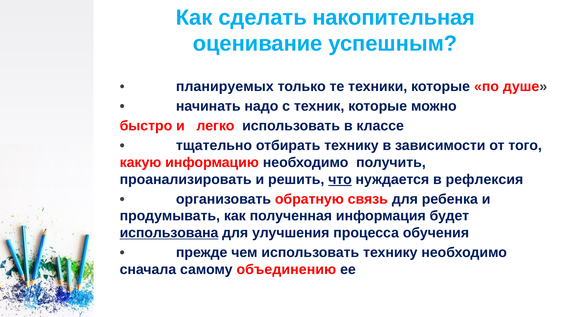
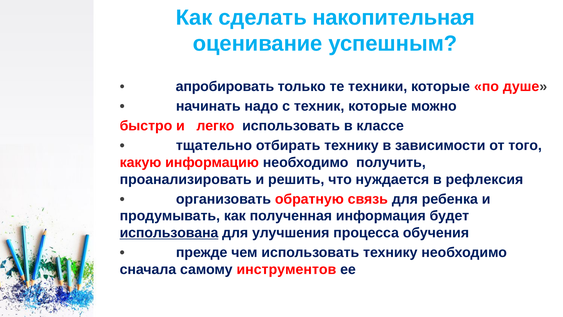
планируемых: планируемых -> апробировать (225, 86)
что underline: present -> none (340, 179)
объединению: объединению -> инструментов (286, 269)
